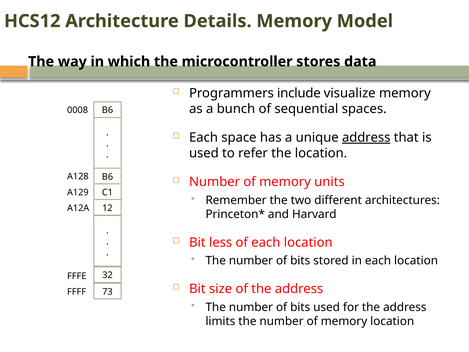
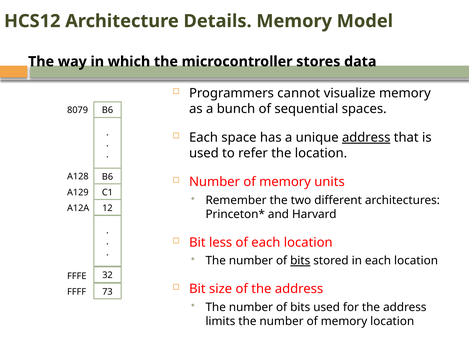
include: include -> cannot (299, 93)
0008: 0008 -> 8079 (78, 110)
bits underline: none -> present (300, 261)
